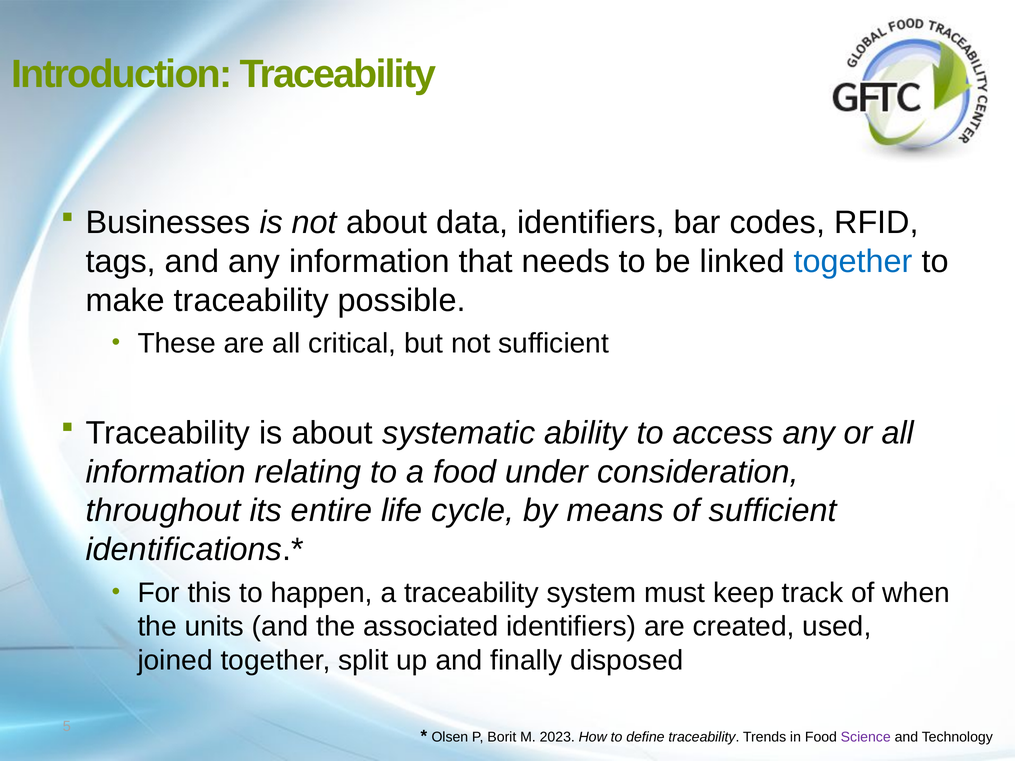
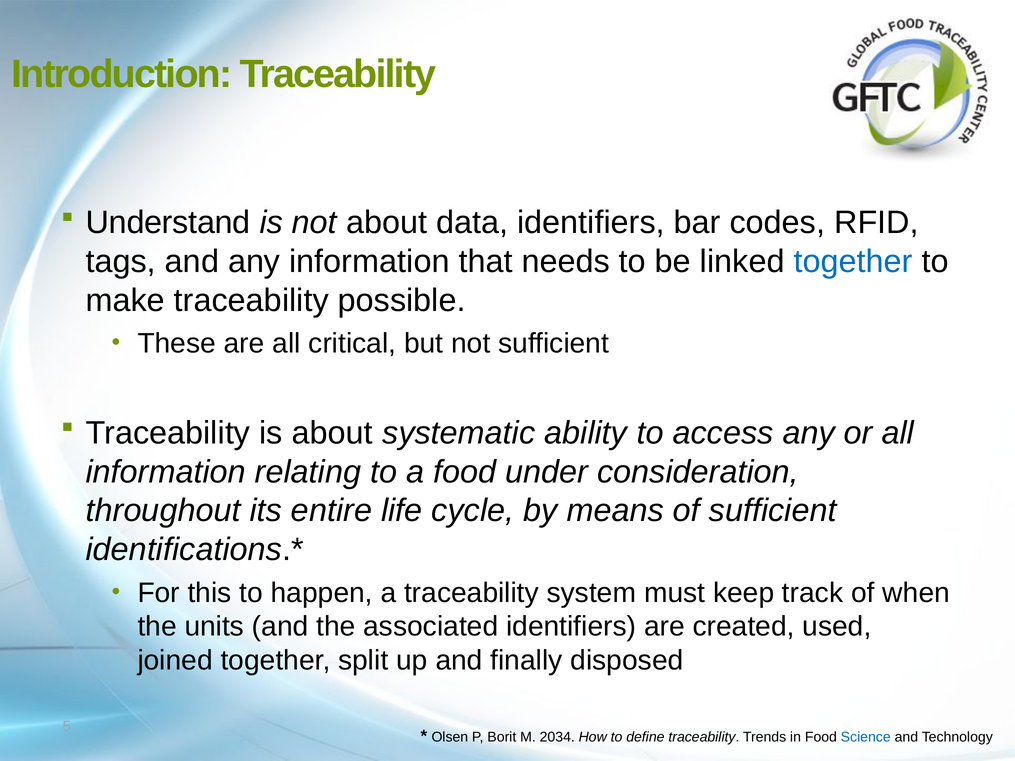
Businesses: Businesses -> Understand (168, 223)
2023: 2023 -> 2034 (557, 737)
Science colour: purple -> blue (866, 737)
